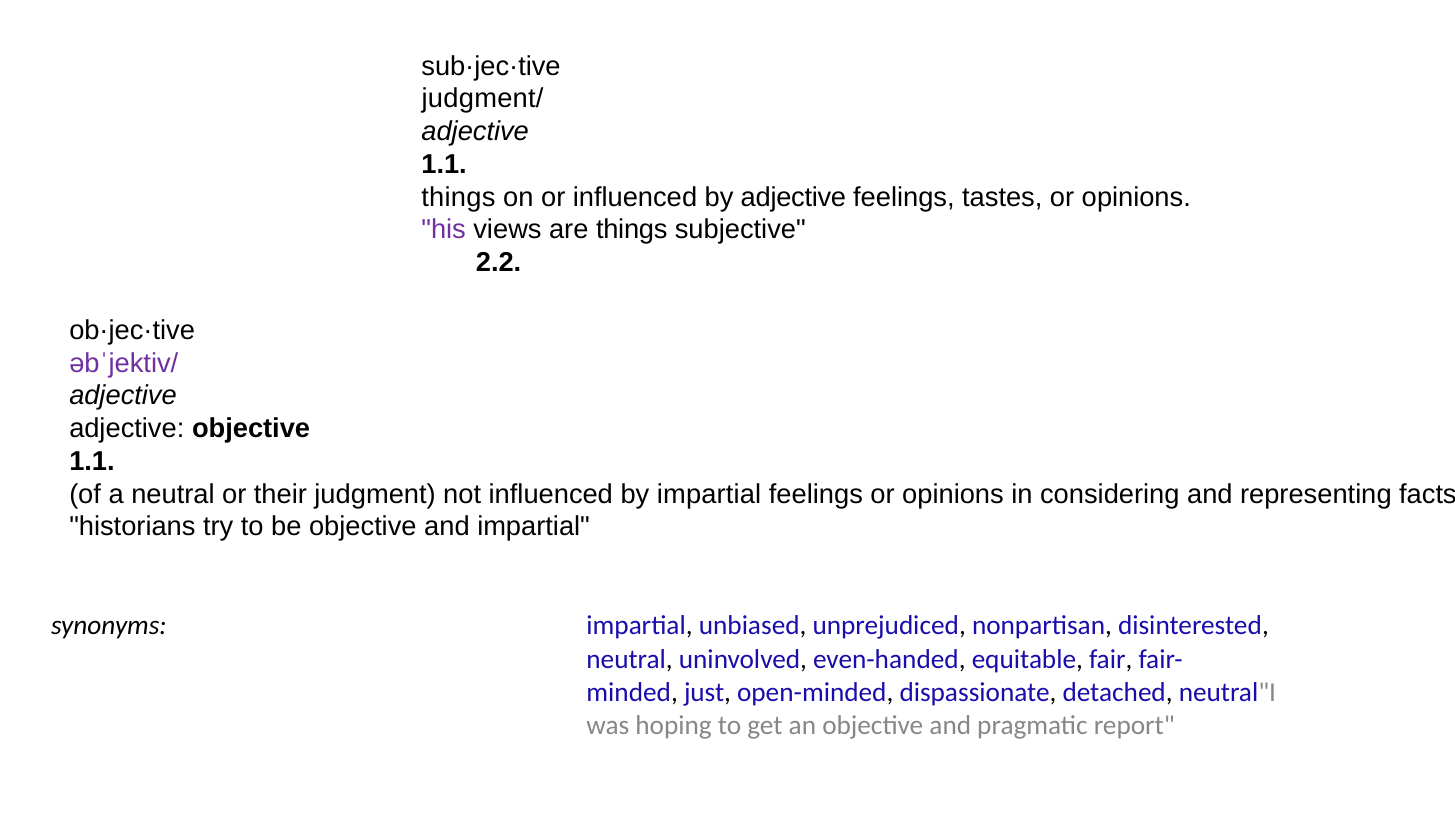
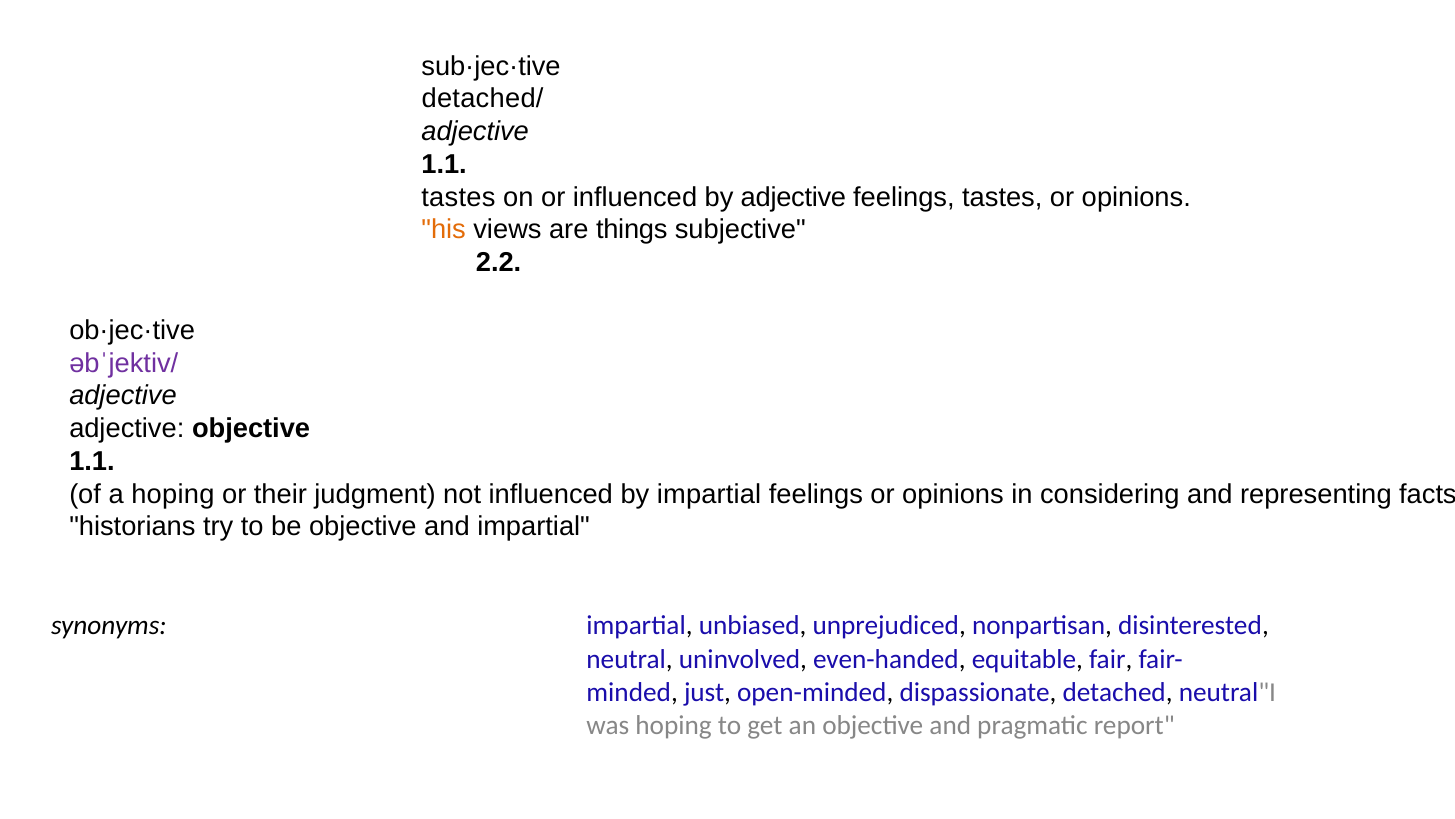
judgment/: judgment/ -> detached/ (483, 99)
things: things -> tastes (458, 197)
his colour: purple -> orange (444, 230)
a neutral: neutral -> hoping (173, 494)
